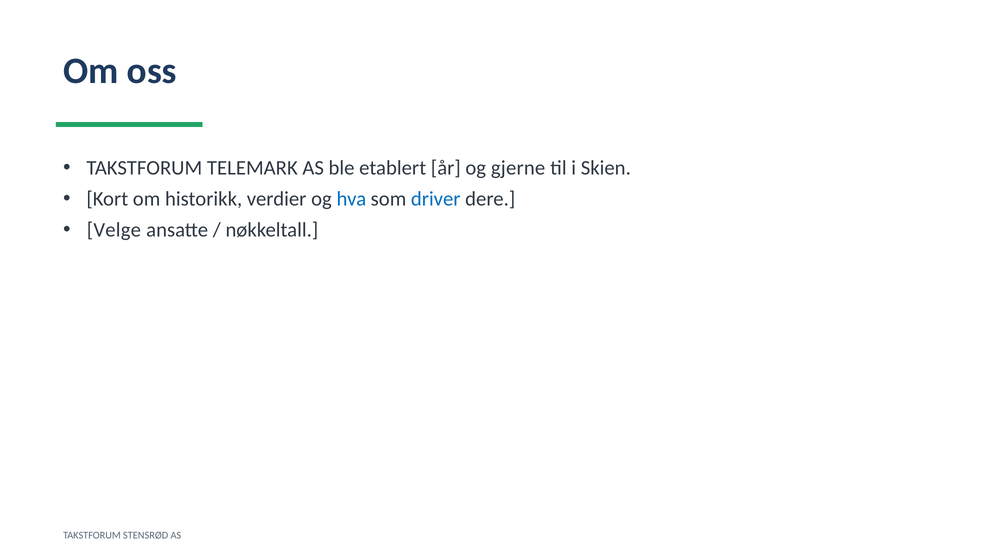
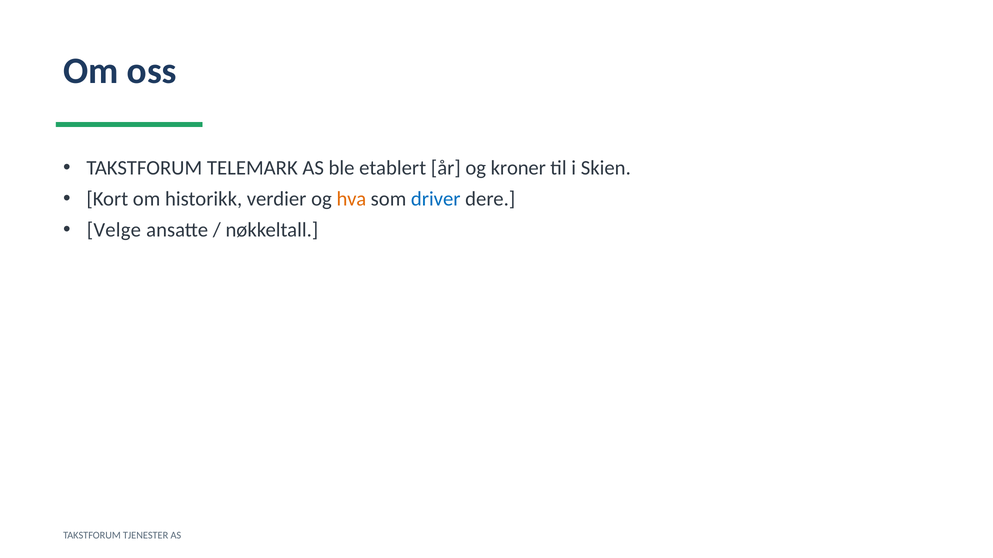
gjerne: gjerne -> kroner (518, 168)
hva colour: blue -> orange (351, 199)
STENSRØD: STENSRØD -> TJENESTER (146, 536)
